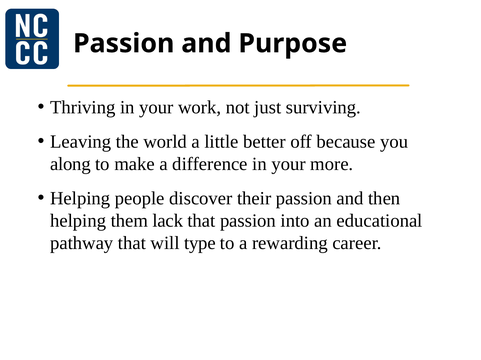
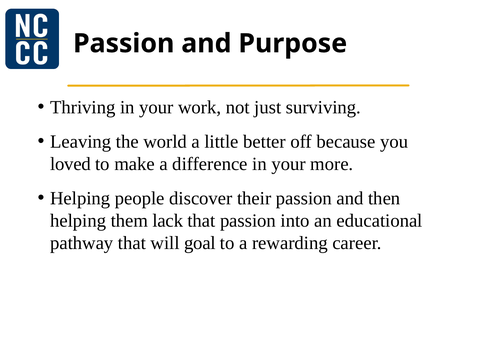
along: along -> loved (70, 164)
type: type -> goal (200, 244)
